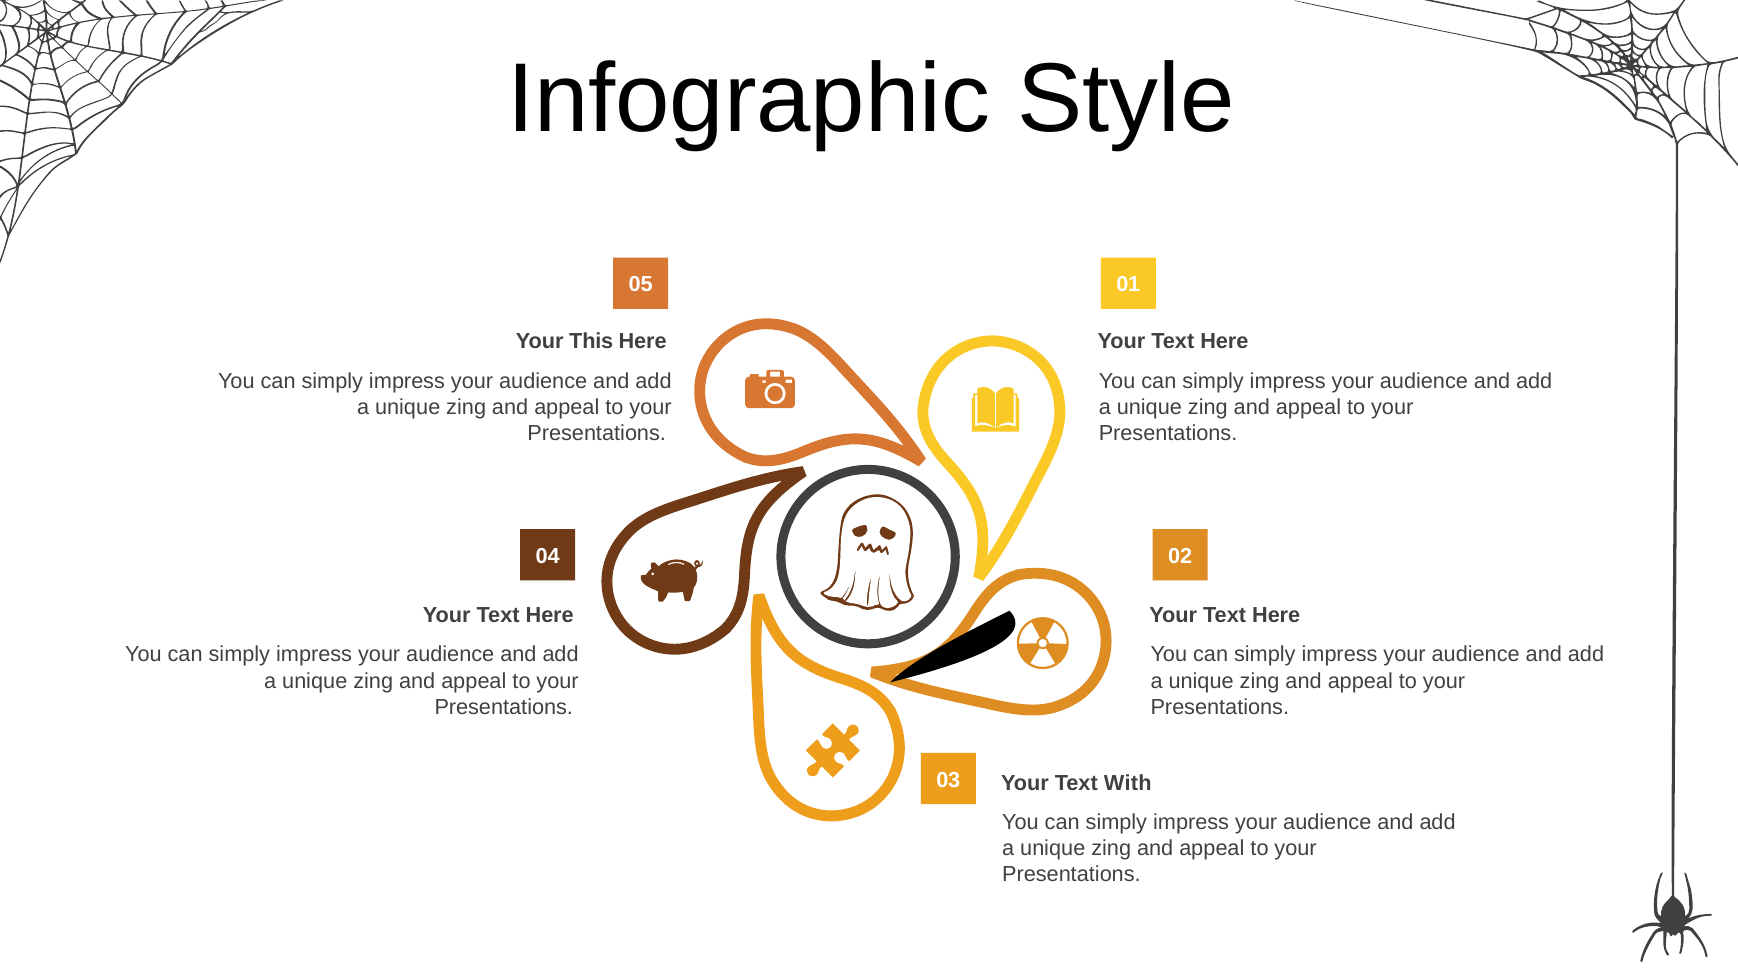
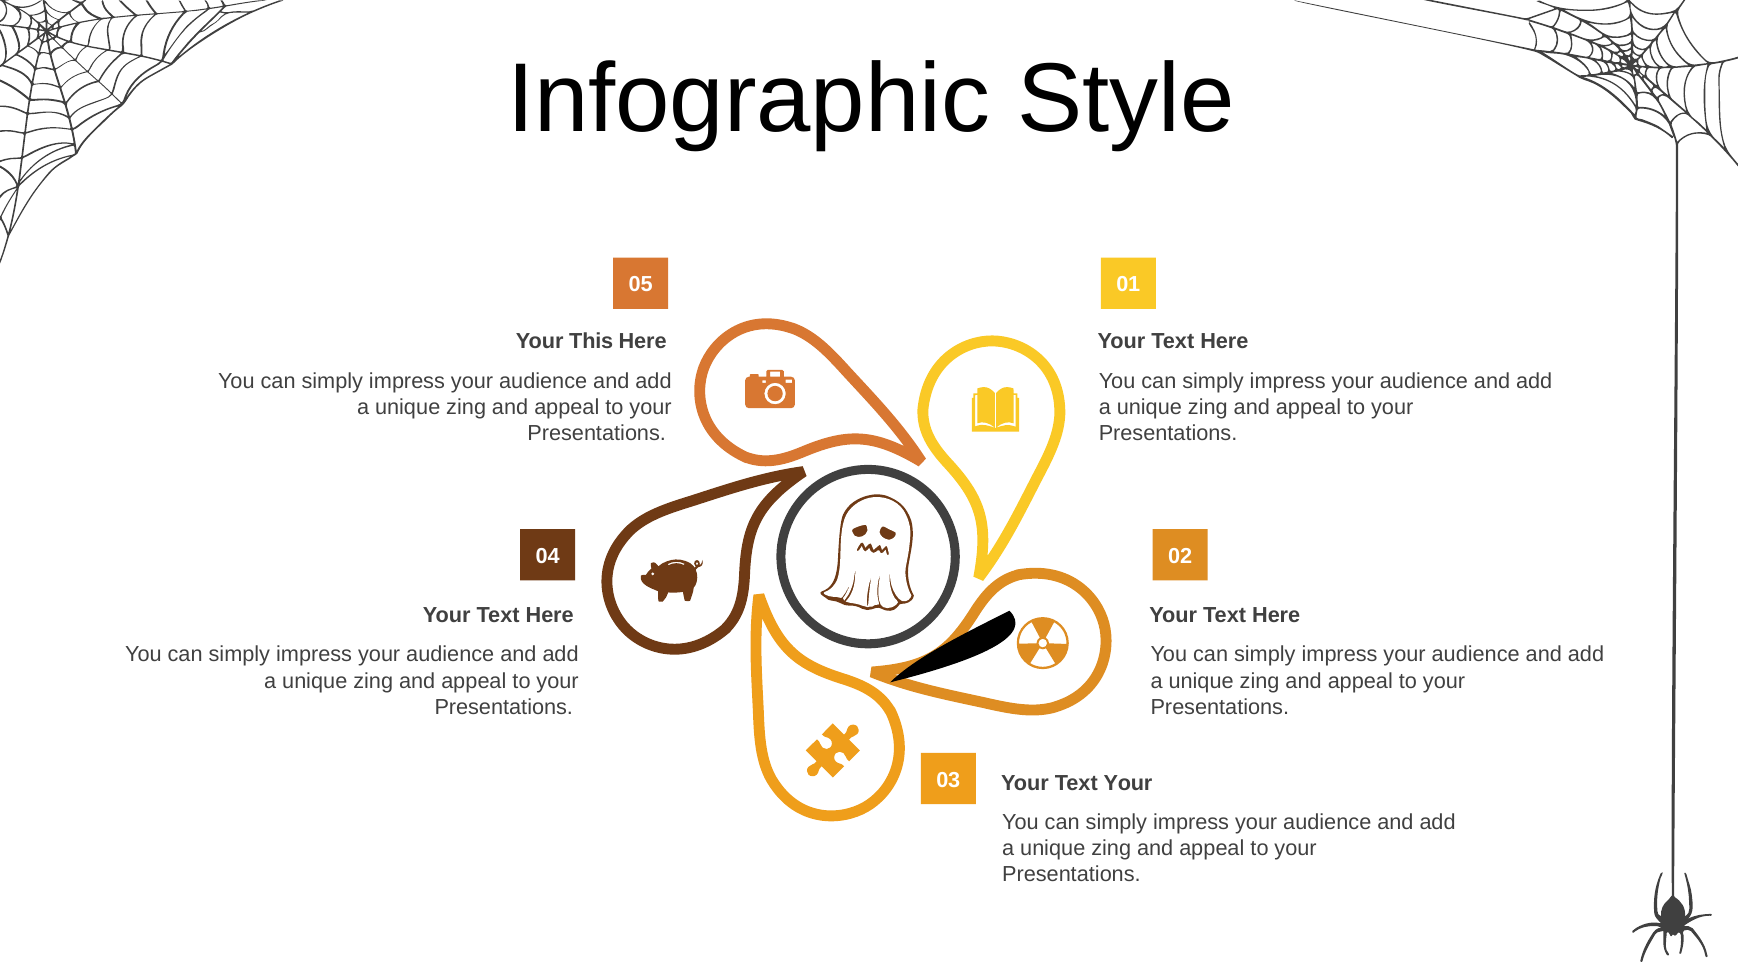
Text With: With -> Your (1128, 783)
